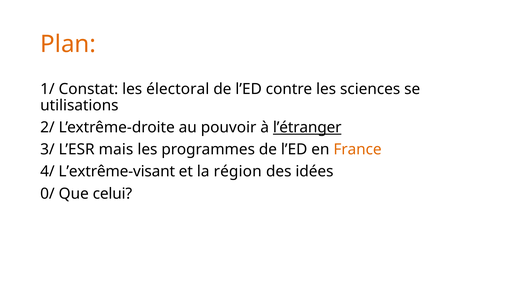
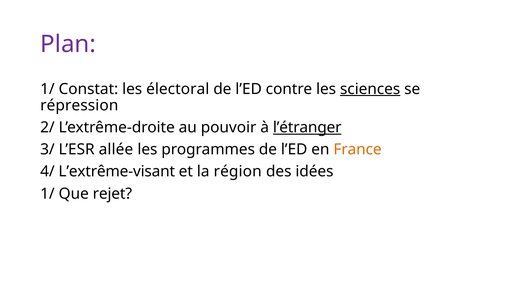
Plan colour: orange -> purple (68, 44)
sciences underline: none -> present (370, 89)
utilisations: utilisations -> répression (79, 106)
mais: mais -> allée (116, 150)
0/: 0/ -> 1/ (47, 194)
celui: celui -> rejet (112, 194)
